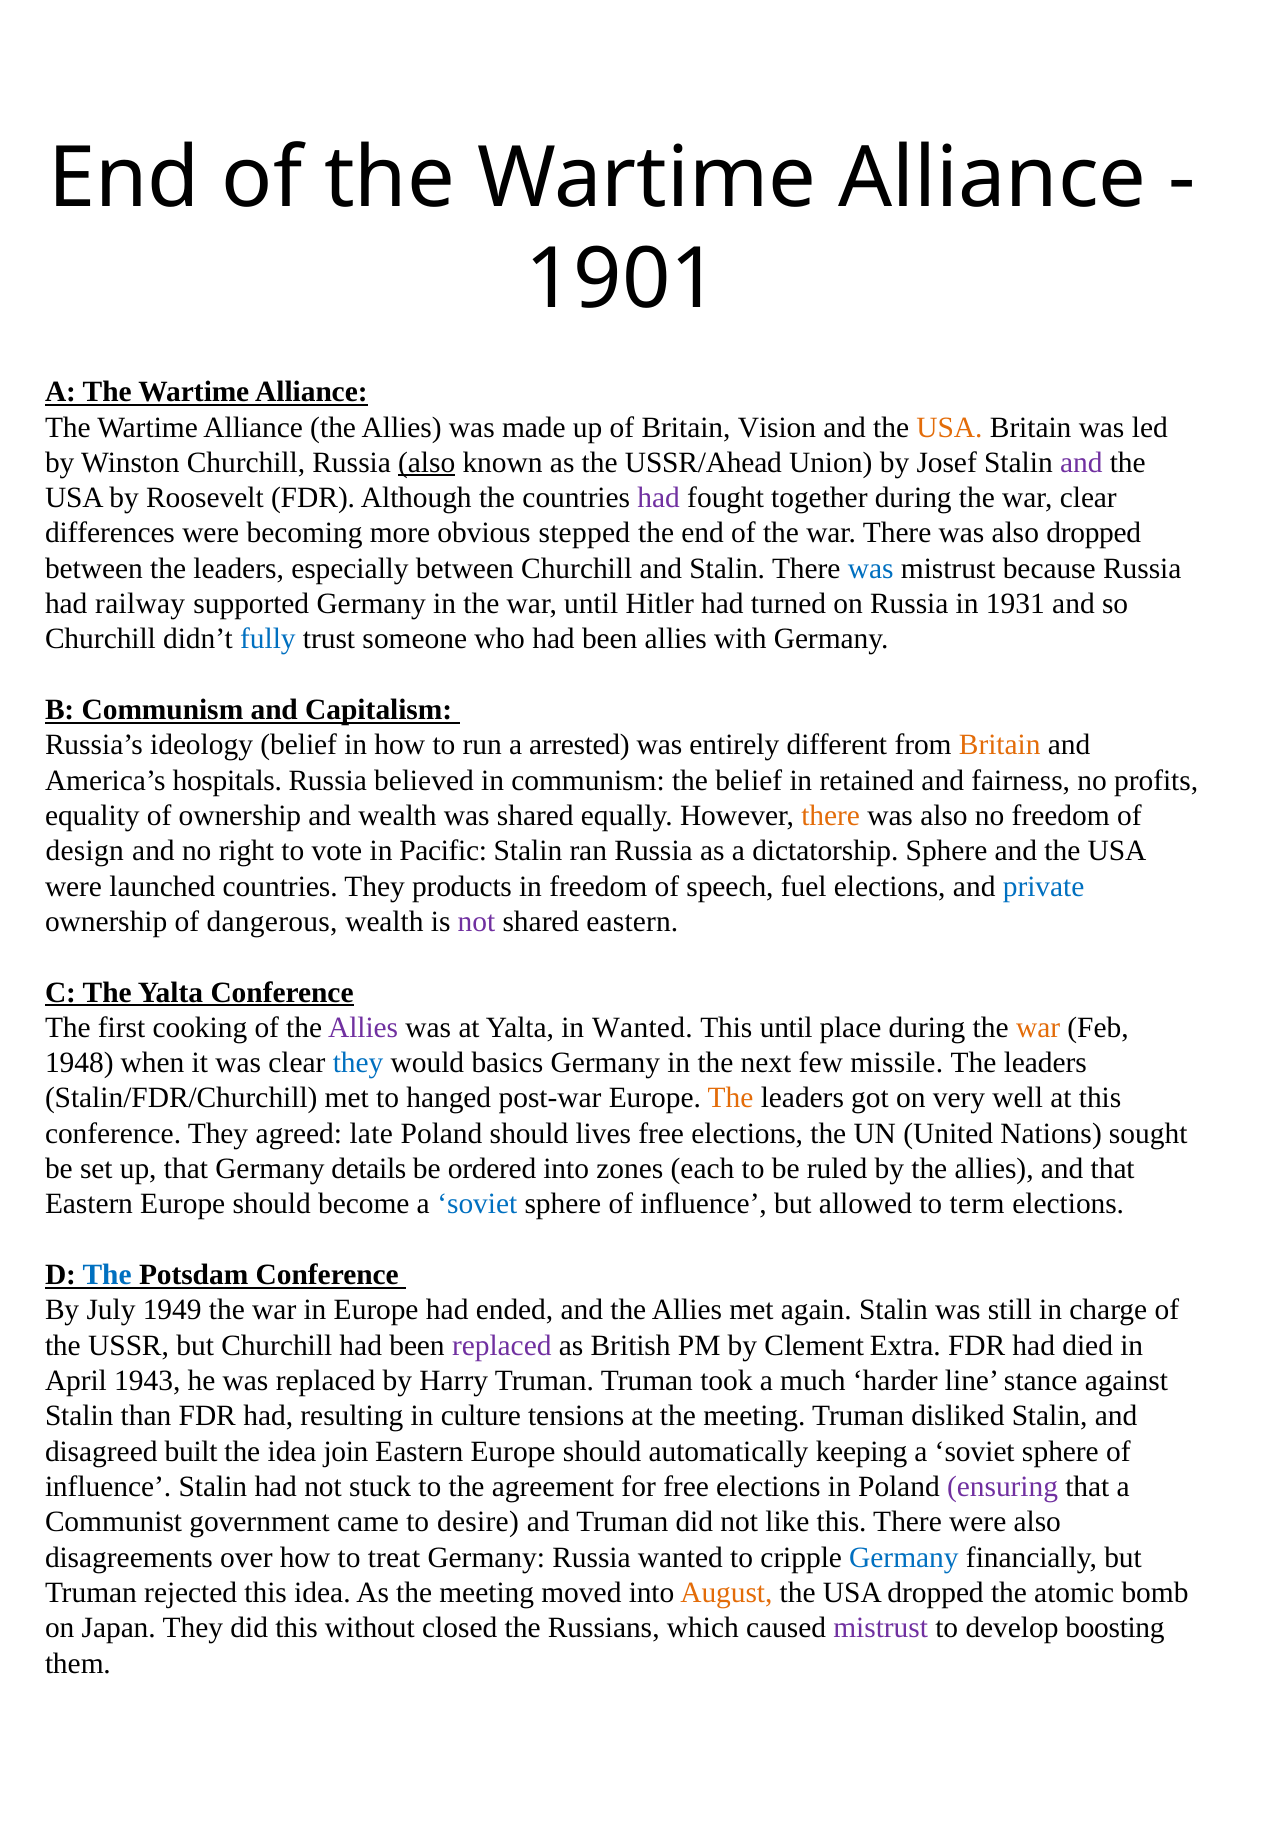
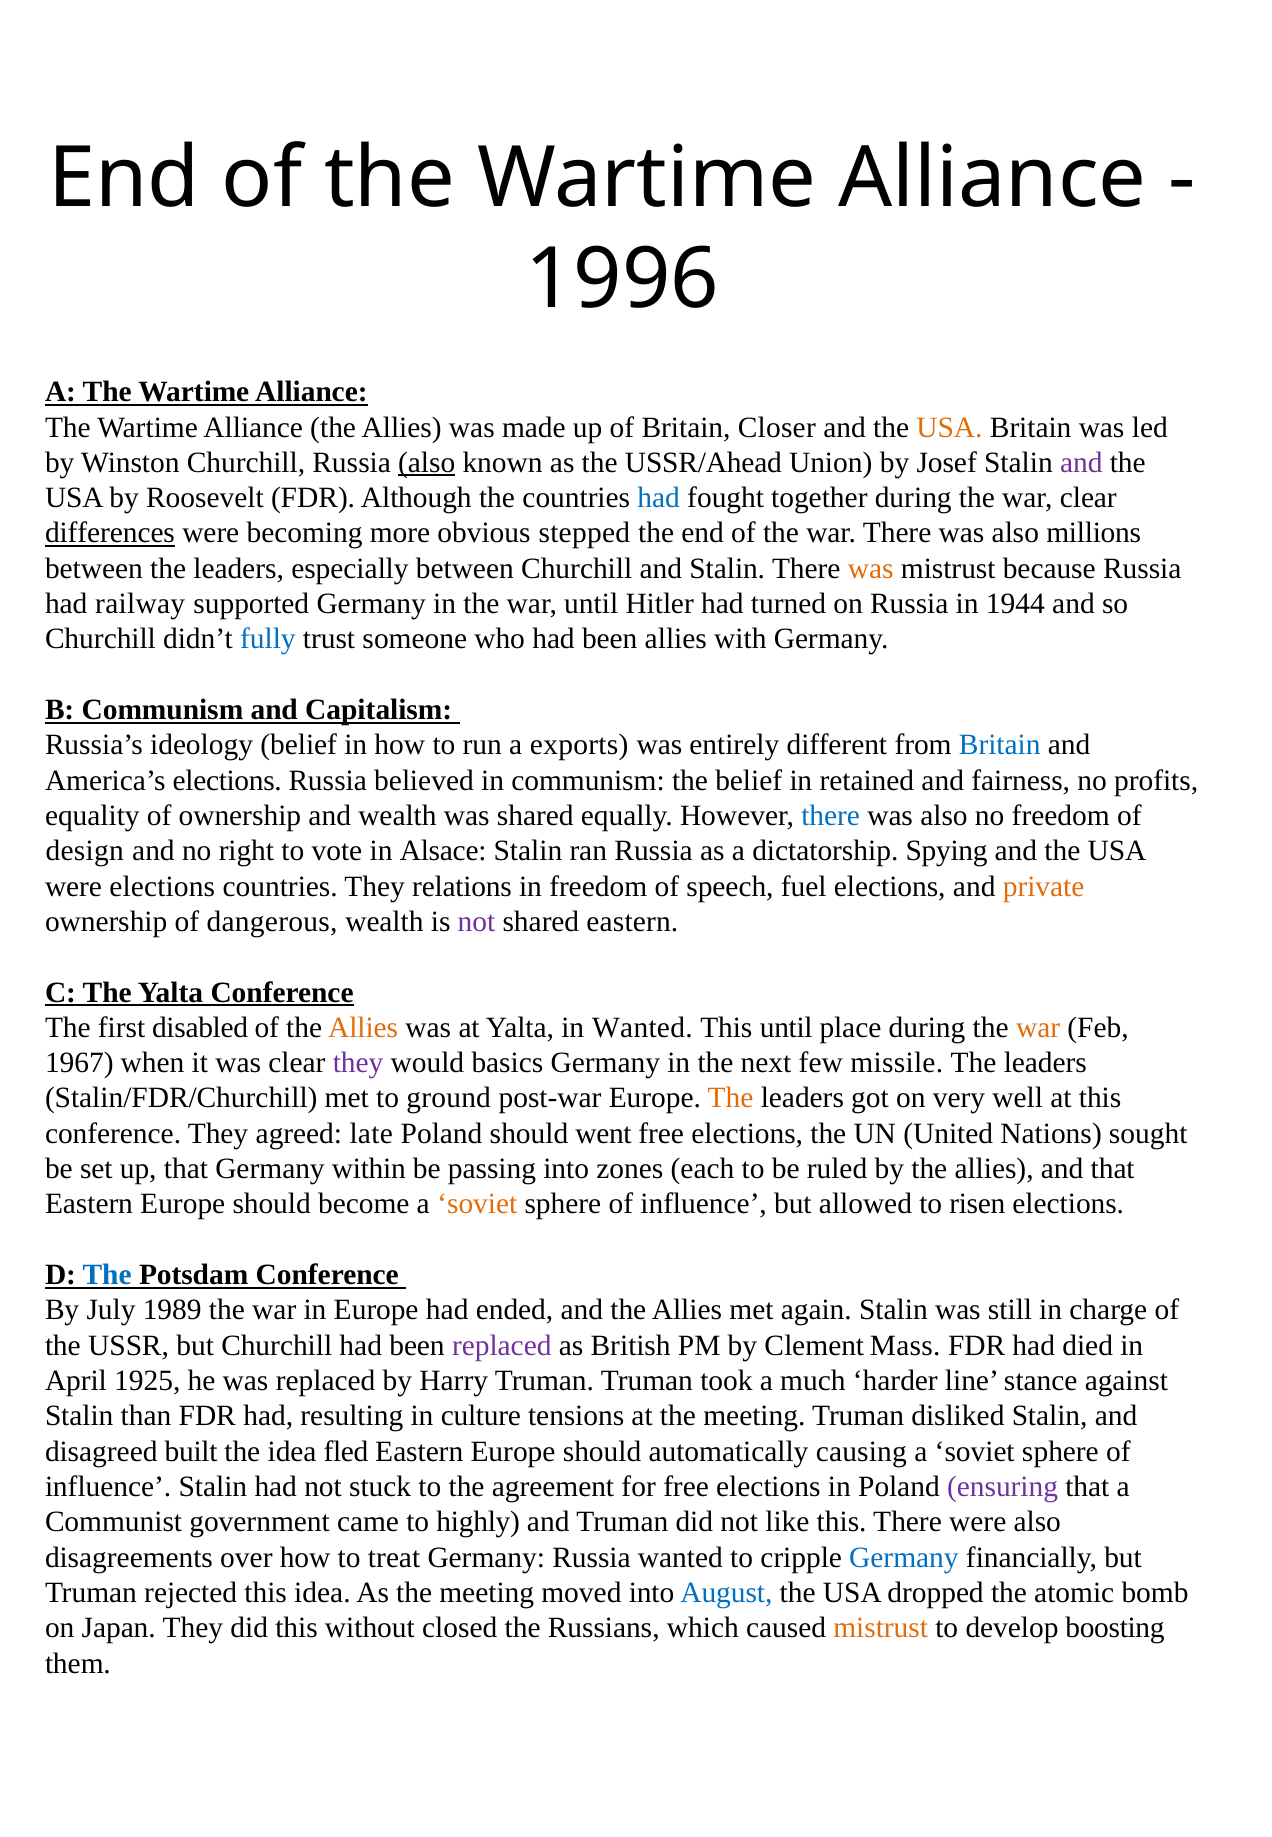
1901: 1901 -> 1996 (622, 280)
Vision: Vision -> Closer (777, 427)
had colour: purple -> blue (659, 498)
differences underline: none -> present (110, 533)
also dropped: dropped -> millions (1094, 533)
was colour: blue -> orange (871, 569)
1931: 1931 -> 1944 (1015, 604)
arrested: arrested -> exports (579, 745)
Britain colour: orange -> blue (1000, 745)
America’s hospitals: hospitals -> elections (227, 781)
there colour: orange -> blue (831, 816)
Pacific: Pacific -> Alsace (443, 851)
dictatorship Sphere: Sphere -> Spying (947, 851)
were launched: launched -> elections (162, 887)
products: products -> relations (462, 887)
private colour: blue -> orange (1044, 887)
cooking: cooking -> disabled (200, 1028)
Allies colour: purple -> orange (363, 1028)
1948: 1948 -> 1967 (79, 1063)
they colour: blue -> purple (358, 1063)
hanged: hanged -> ground (449, 1098)
lives: lives -> went (603, 1134)
details: details -> within (369, 1169)
ordered: ordered -> passing (492, 1169)
soviet colour: blue -> orange (477, 1204)
term: term -> risen (977, 1204)
1949: 1949 -> 1989 (172, 1310)
Extra: Extra -> Mass (905, 1346)
1943: 1943 -> 1925 (147, 1381)
join: join -> fled (346, 1452)
keeping: keeping -> causing (861, 1452)
desire: desire -> highly (478, 1522)
August colour: orange -> blue (726, 1593)
mistrust colour: purple -> orange (881, 1628)
